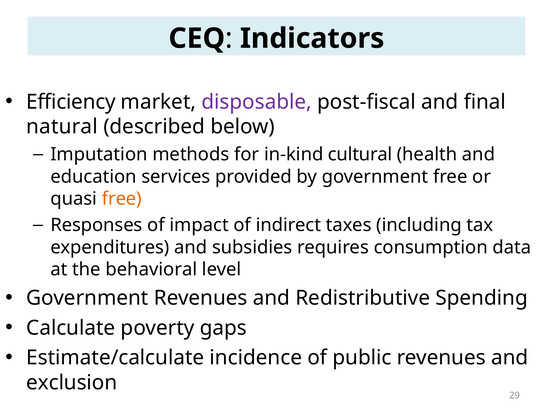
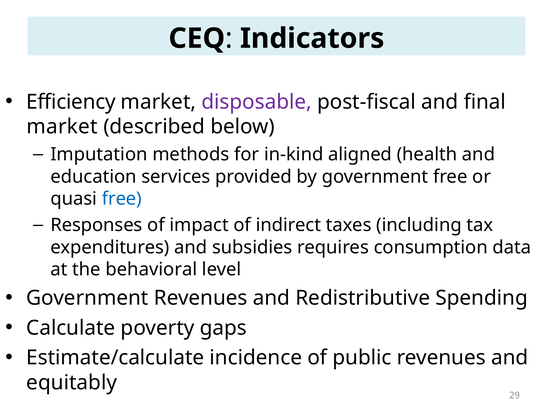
natural: natural -> market (62, 127)
cultural: cultural -> aligned (360, 154)
free colour: orange -> blue (122, 199)
exclusion: exclusion -> equitably (72, 382)
